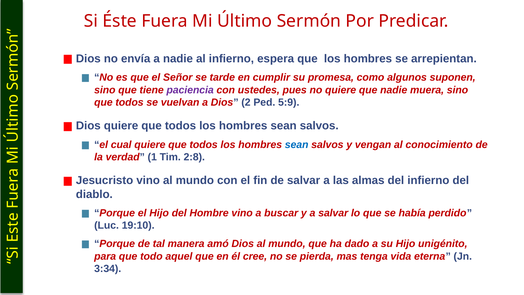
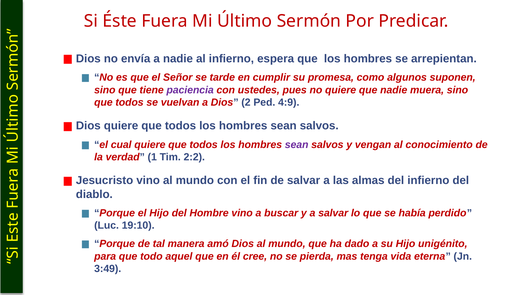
5:9: 5:9 -> 4:9 (289, 102)
sean colour: blue -> purple (297, 145)
2:8: 2:8 -> 2:2 (194, 157)
3:34: 3:34 -> 3:49 (108, 269)
